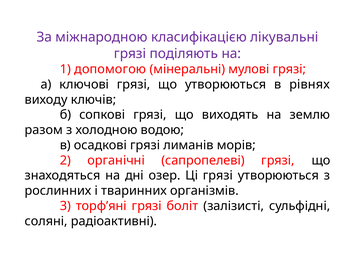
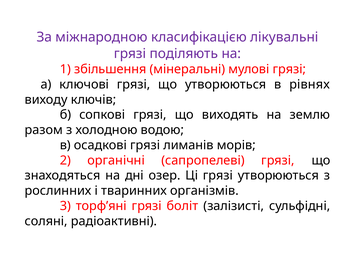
допомогою: допомогою -> збільшення (110, 69)
